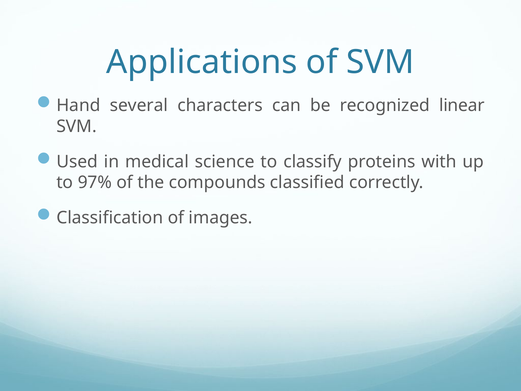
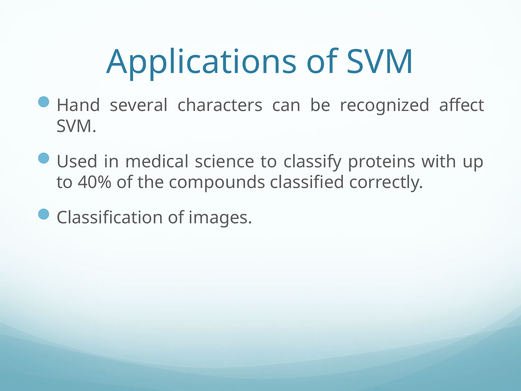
linear: linear -> affect (462, 105)
97%: 97% -> 40% (95, 182)
